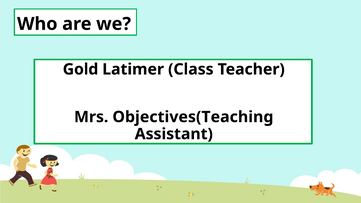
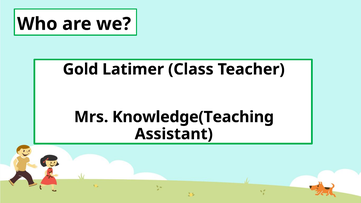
Objectives(Teaching: Objectives(Teaching -> Knowledge(Teaching (193, 117)
